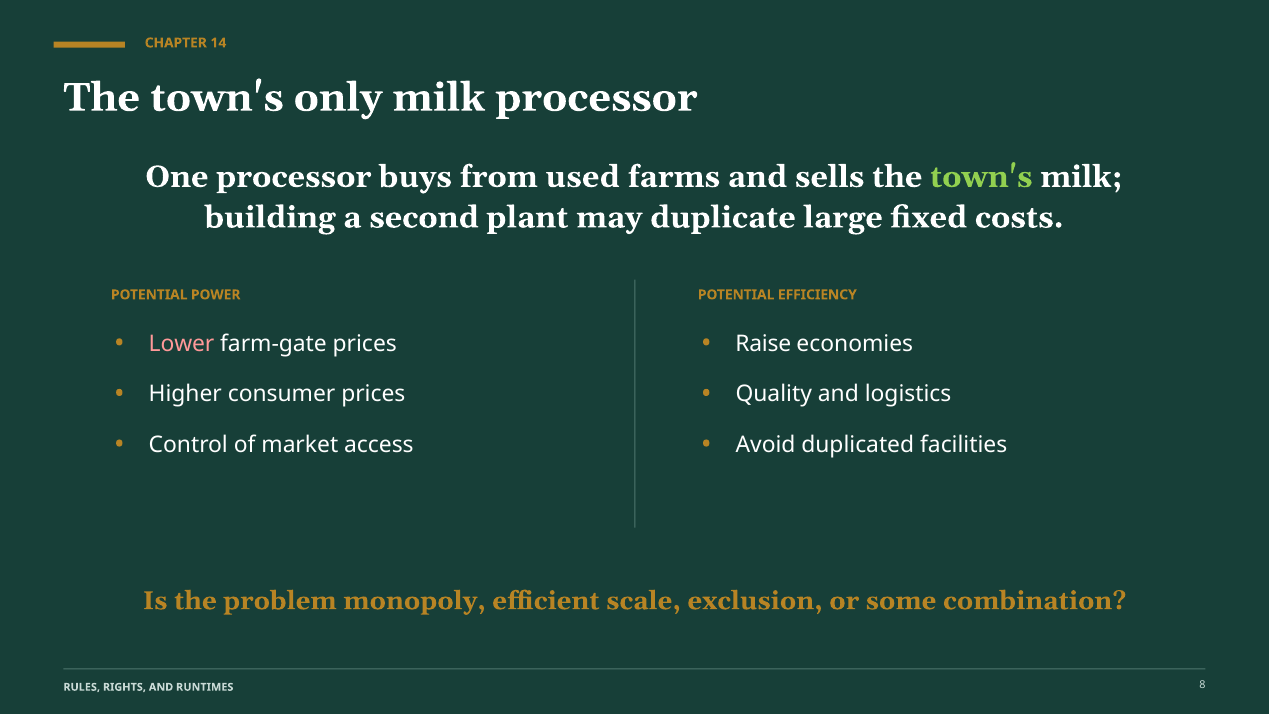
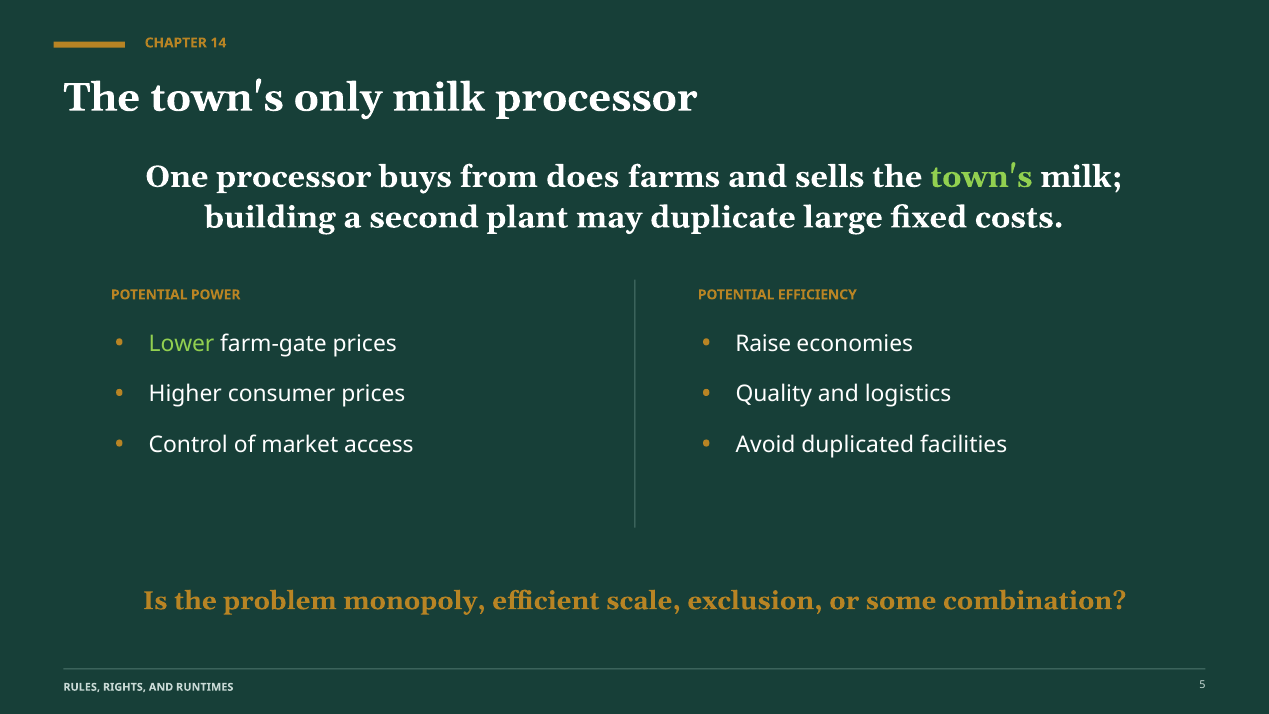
used: used -> does (583, 177)
Lower colour: pink -> light green (182, 344)
8: 8 -> 5 (1202, 685)
